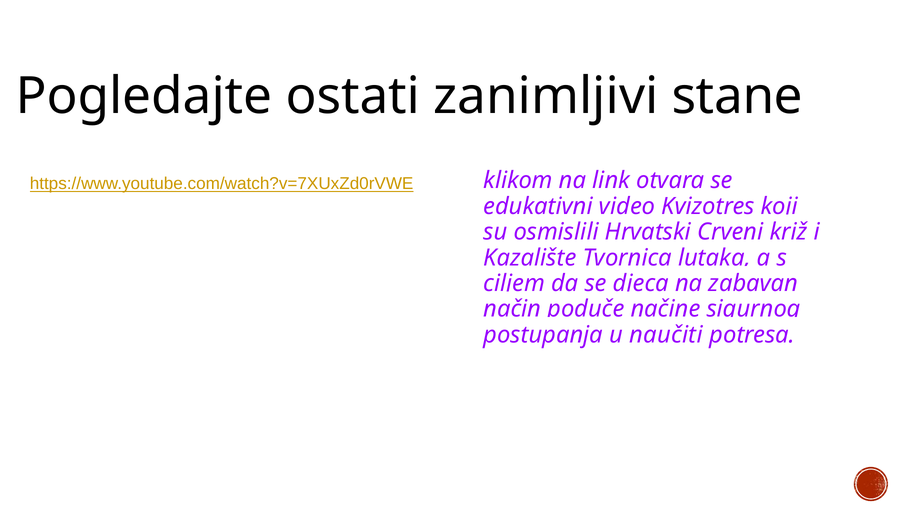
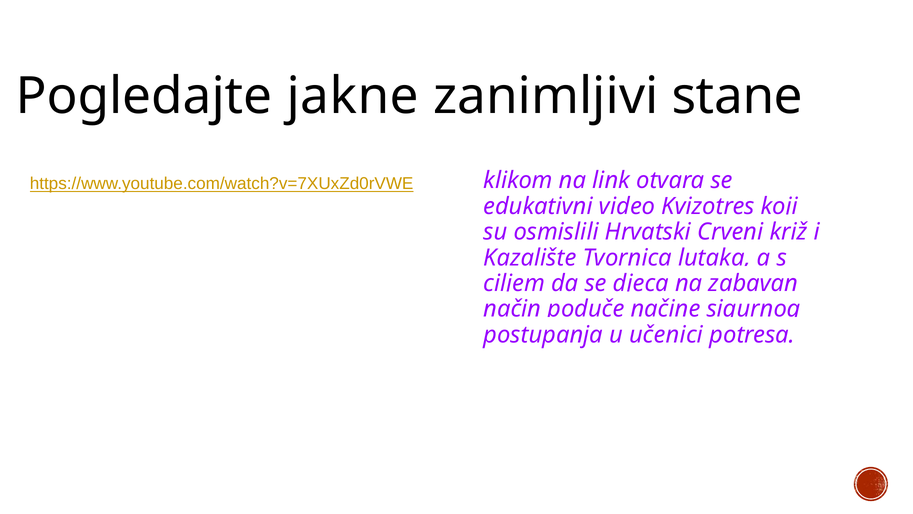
ostati: ostati -> jakne (353, 96)
naučiti: naučiti -> učenici (666, 334)
